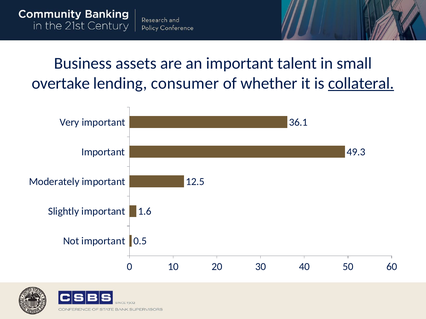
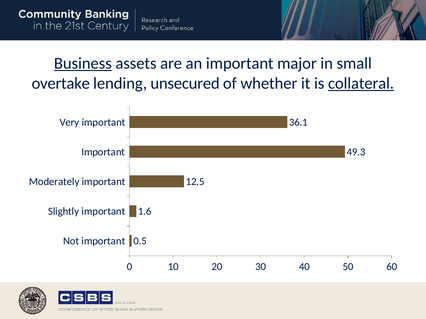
Business underline: none -> present (83, 64)
talent: talent -> major (297, 64)
consumer: consumer -> unsecured (185, 84)
